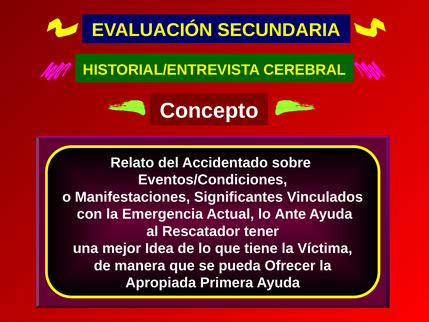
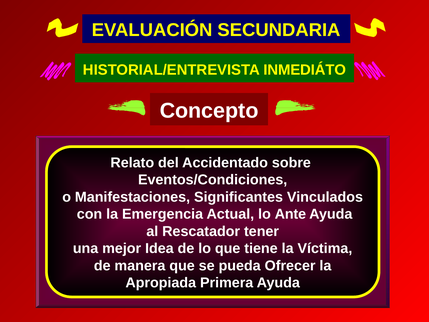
CEREBRAL: CEREBRAL -> INMEDIÁTO (305, 70)
